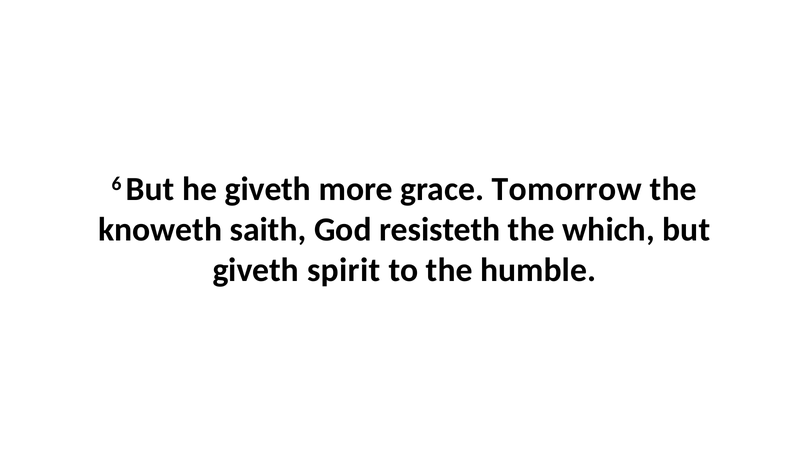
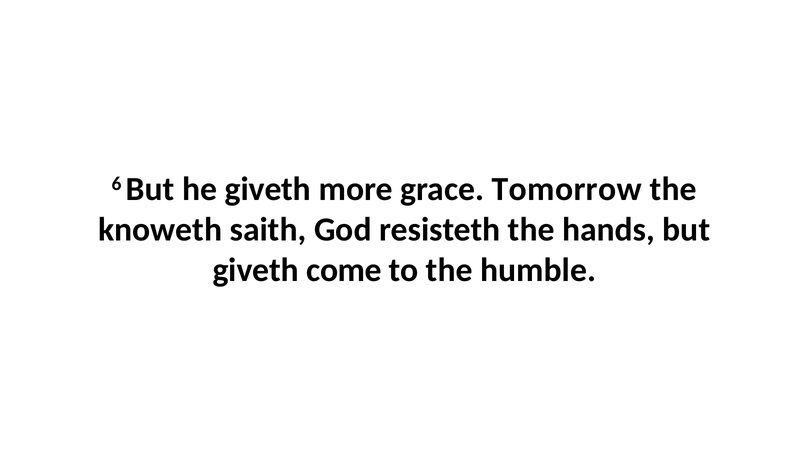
which: which -> hands (609, 230)
spirit: spirit -> come (344, 270)
